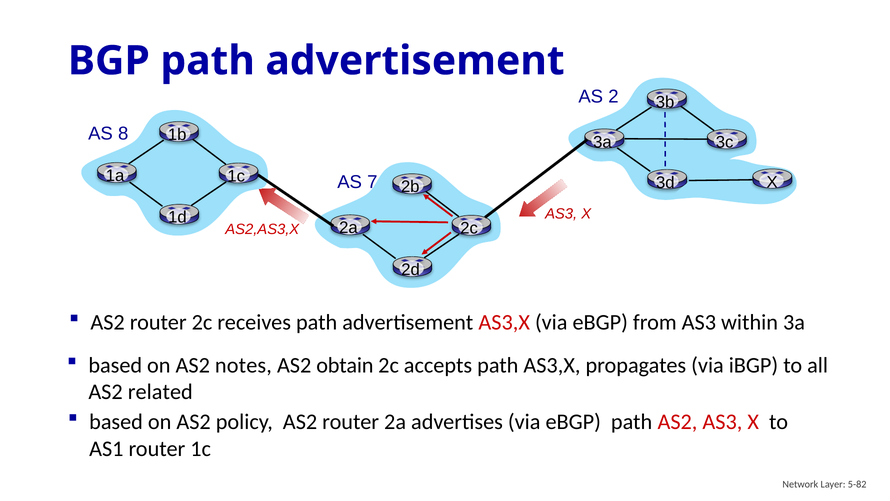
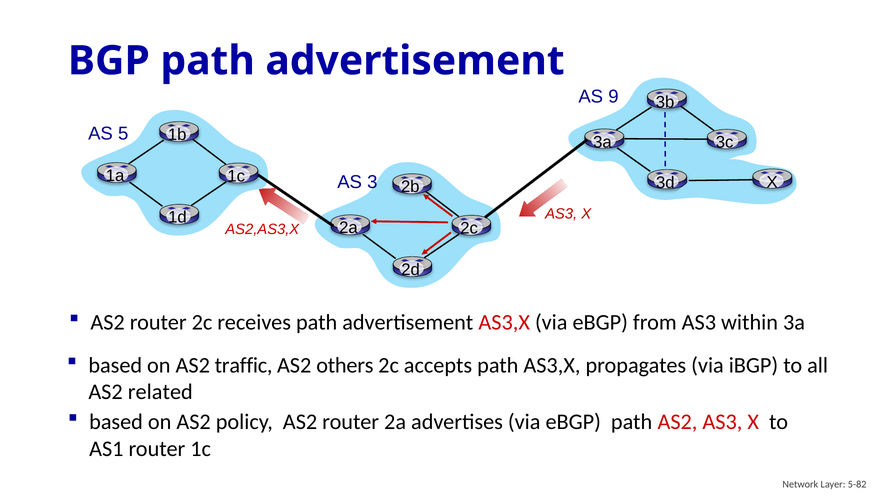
2: 2 -> 9 (613, 96)
8: 8 -> 5 (123, 134)
7: 7 -> 3 (372, 182)
notes: notes -> traffic (244, 365)
obtain: obtain -> others (345, 365)
